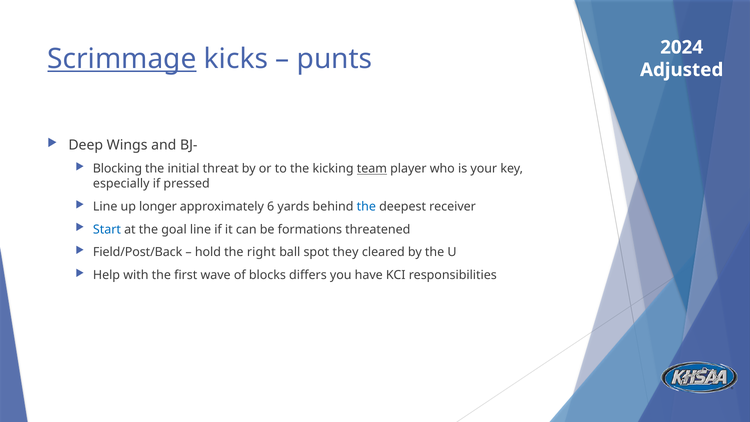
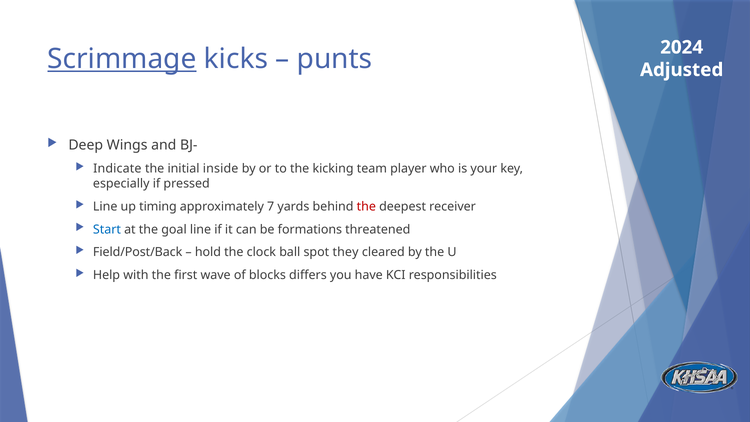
Blocking: Blocking -> Indicate (117, 169)
threat: threat -> inside (221, 169)
team underline: present -> none (372, 169)
longer: longer -> timing (158, 207)
6: 6 -> 7 (271, 207)
the colour: blue -> red (366, 207)
right: right -> clock (261, 252)
